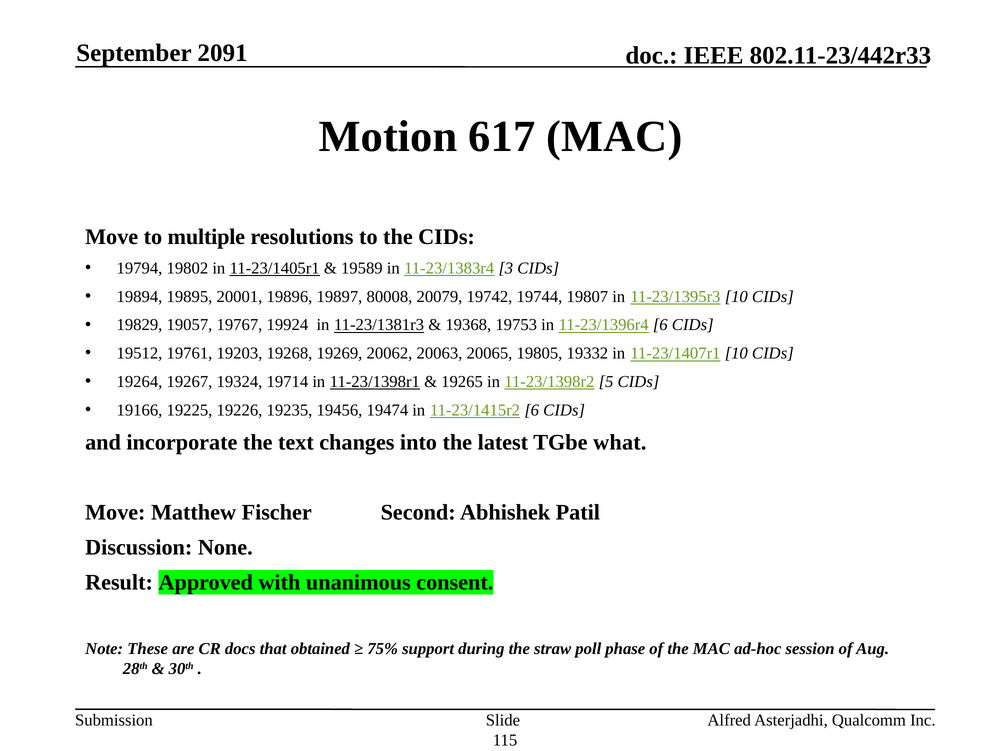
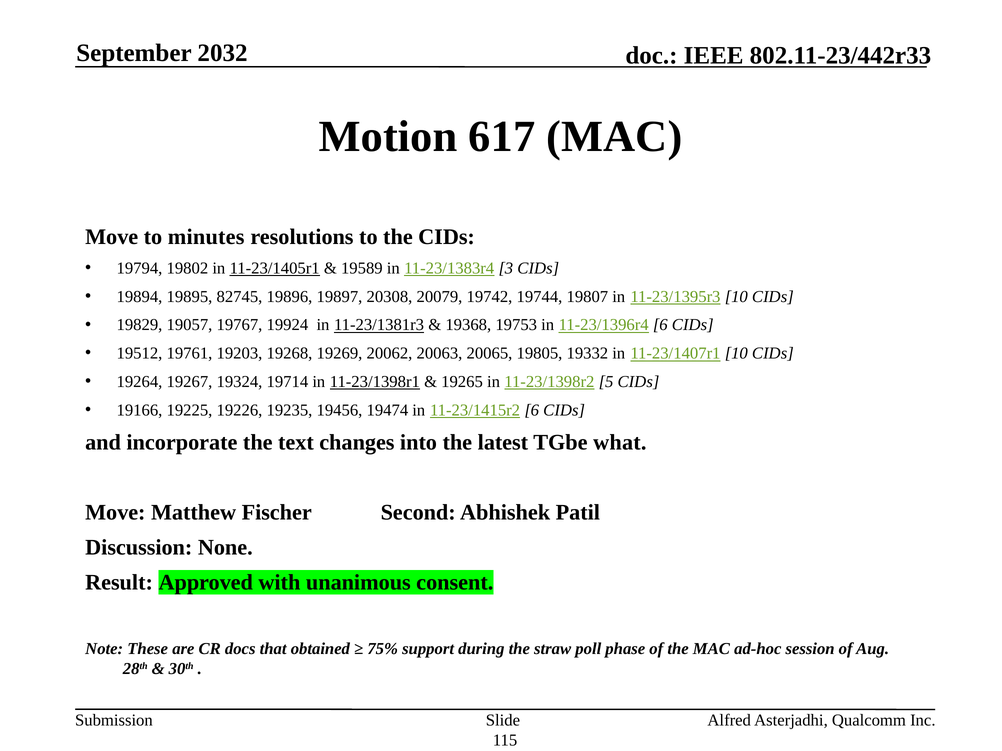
2091: 2091 -> 2032 (223, 53)
multiple: multiple -> minutes (206, 237)
20001: 20001 -> 82745 (239, 297)
80008: 80008 -> 20308 (389, 297)
